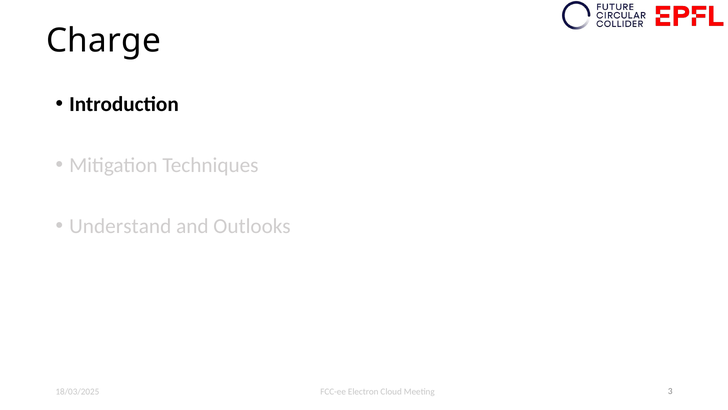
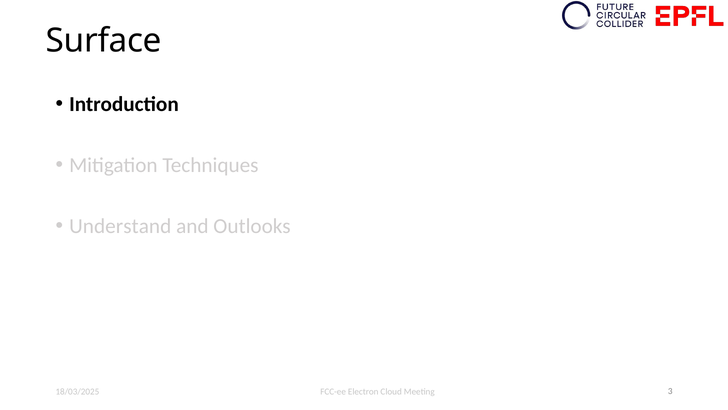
Charge: Charge -> Surface (104, 41)
